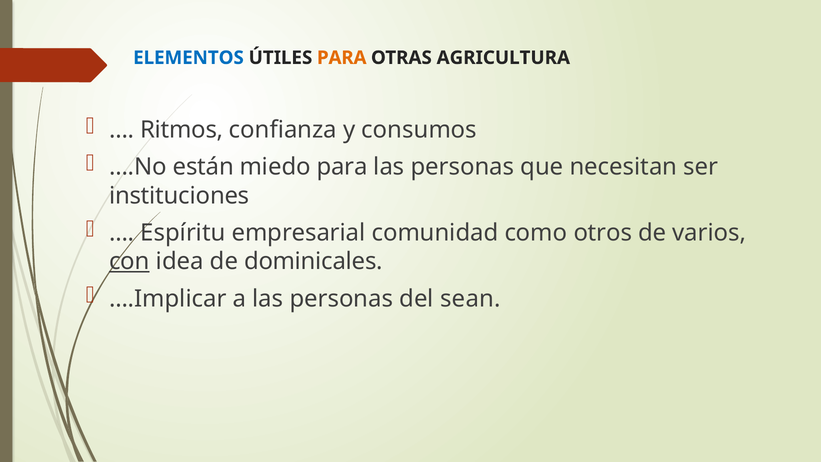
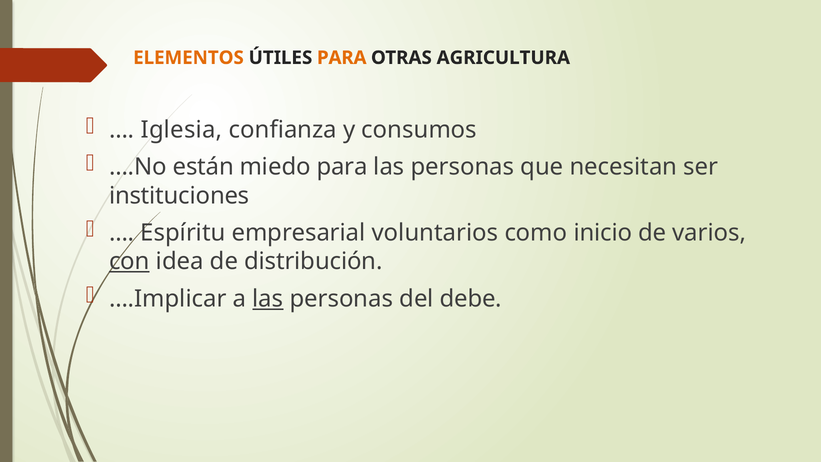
ELEMENTOS colour: blue -> orange (188, 58)
Ritmos: Ritmos -> Iglesia (182, 130)
comunidad: comunidad -> voluntarios (435, 233)
otros: otros -> inicio (603, 233)
dominicales: dominicales -> distribución (313, 261)
las underline: none -> present (268, 299)
sean: sean -> debe (471, 299)
